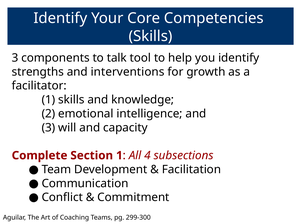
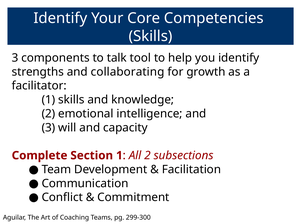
interventions: interventions -> collaborating (128, 72)
All 4: 4 -> 2 (148, 156)
